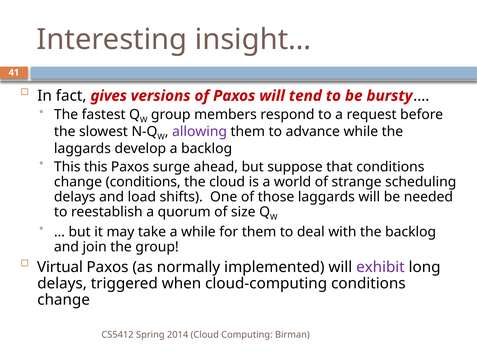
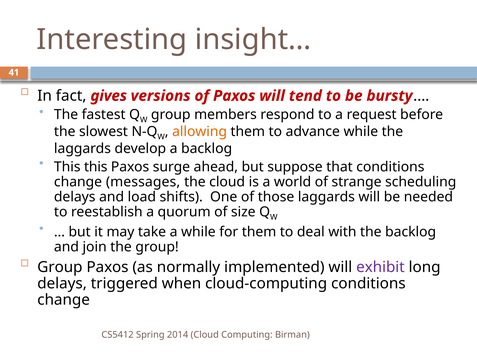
allowing colour: purple -> orange (200, 132)
change conditions: conditions -> messages (143, 182)
Virtual: Virtual -> Group (60, 268)
